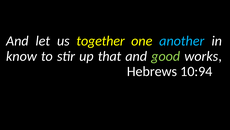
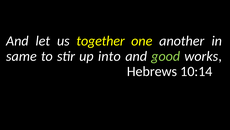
another colour: light blue -> white (182, 41)
know: know -> same (21, 56)
that: that -> into (109, 56)
10:94: 10:94 -> 10:14 (196, 71)
